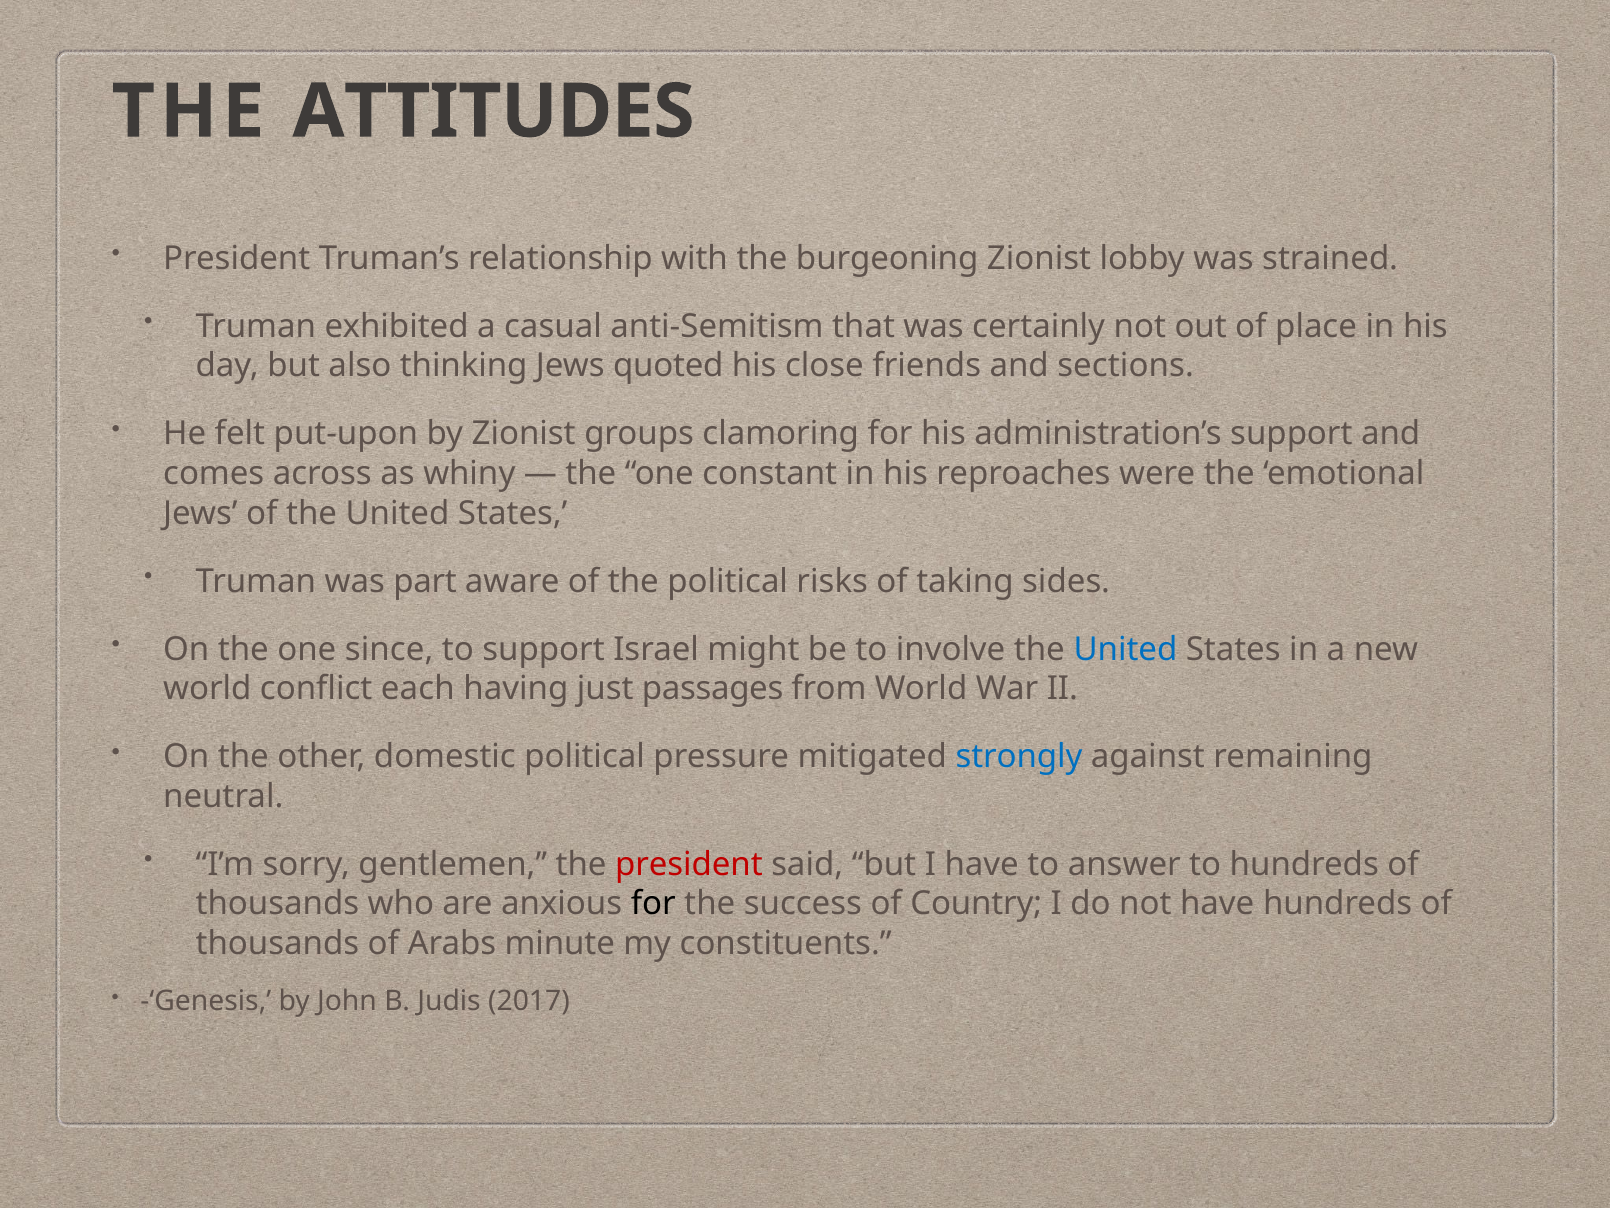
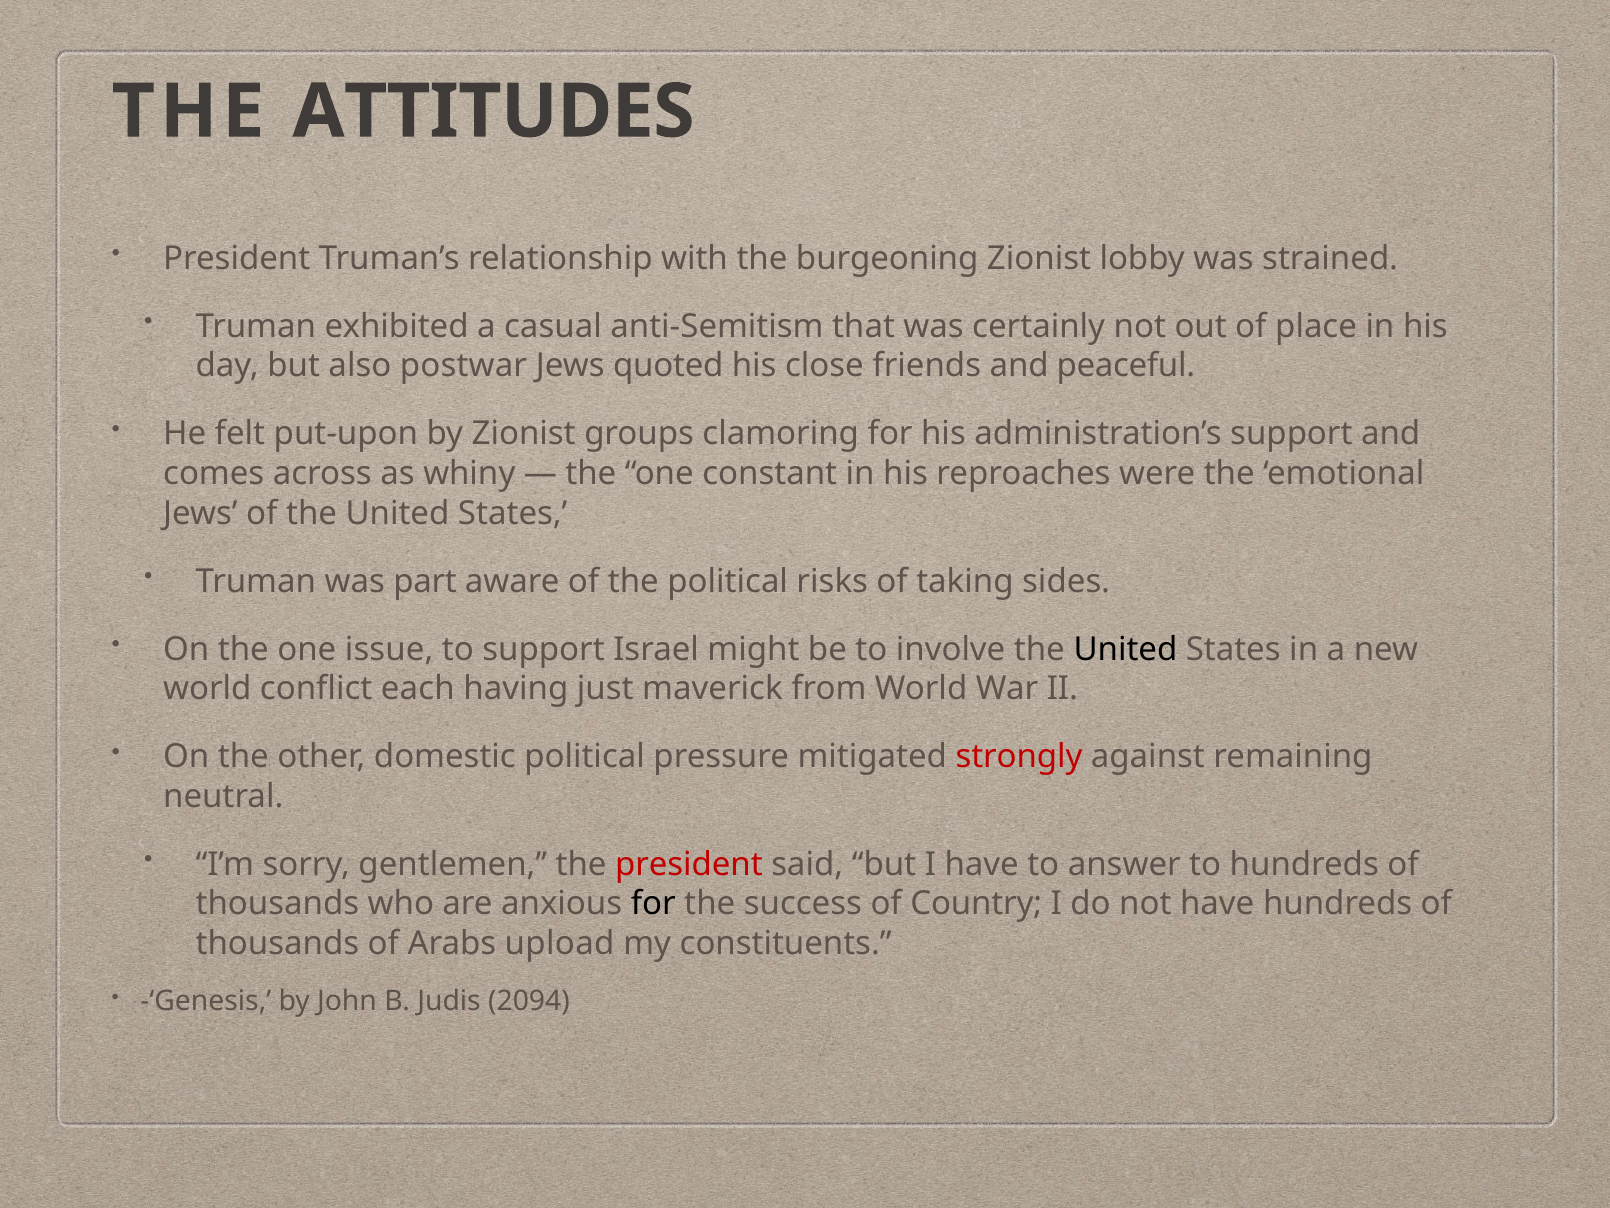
thinking: thinking -> postwar (464, 366)
sections: sections -> peaceful (1126, 366)
since: since -> issue (389, 649)
United colour: blue -> black (1125, 649)
passages: passages -> maverick (712, 689)
strongly colour: blue -> red (1019, 756)
minute: minute -> upload (560, 943)
2017: 2017 -> 2094 (529, 1001)
